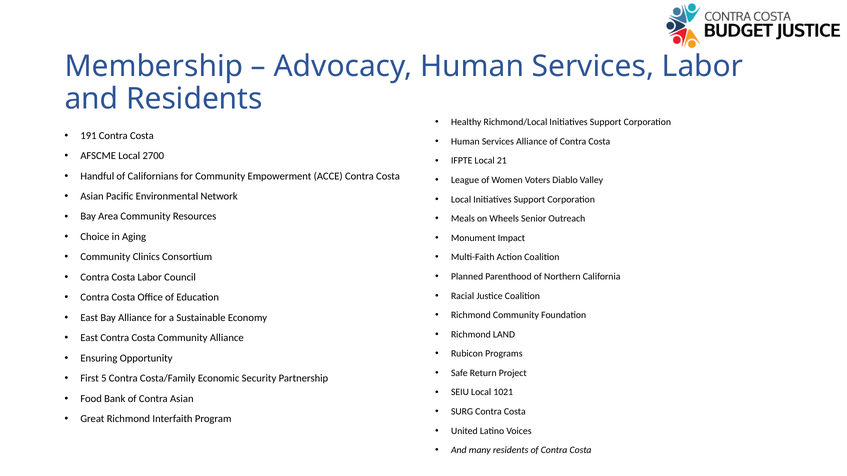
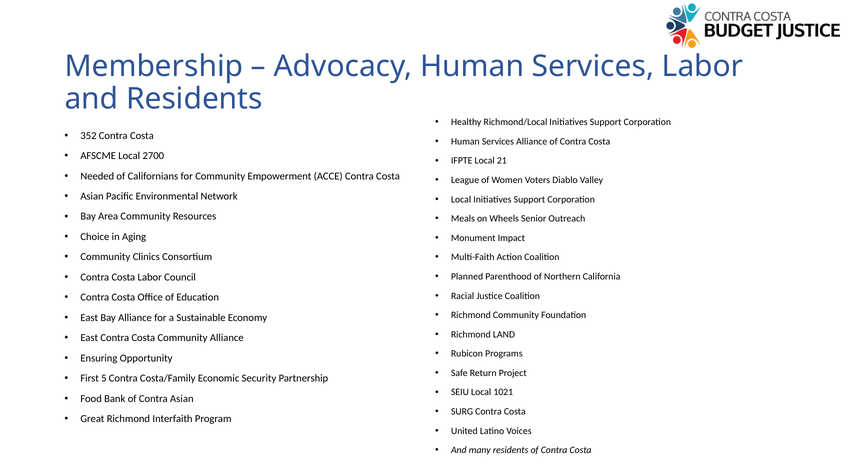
191: 191 -> 352 (88, 136)
Handful: Handful -> Needed (97, 176)
